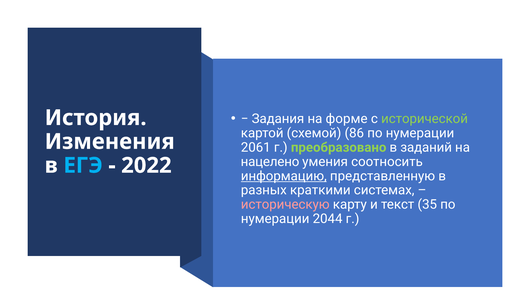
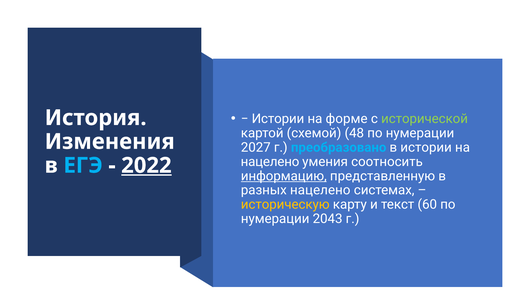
Задания: Задания -> Истории (278, 119)
86: 86 -> 48 (354, 133)
2061: 2061 -> 2027 (256, 147)
преобразовано colour: light green -> light blue (339, 147)
в заданий: заданий -> истории (426, 147)
2022 underline: none -> present (146, 166)
разных краткими: краткими -> нацелено (320, 190)
историческую colour: pink -> yellow (285, 205)
35: 35 -> 60 (427, 205)
2044: 2044 -> 2043 (328, 219)
